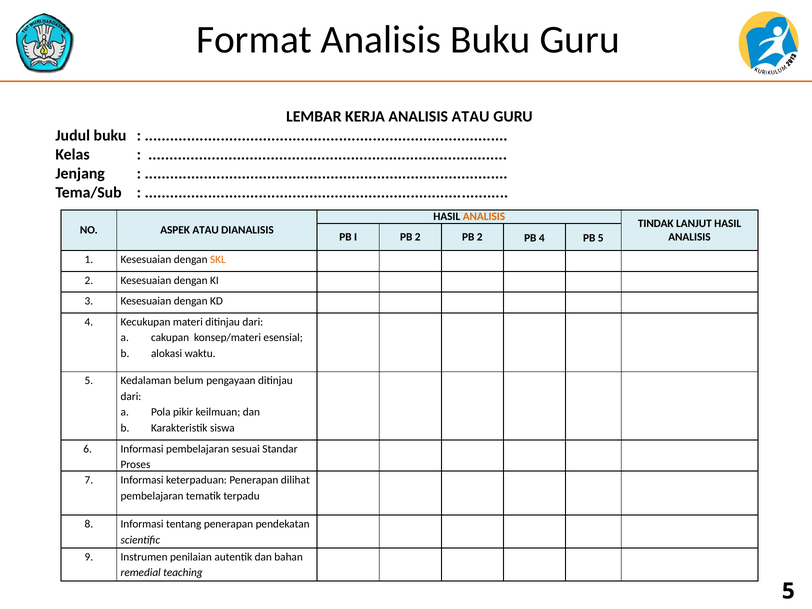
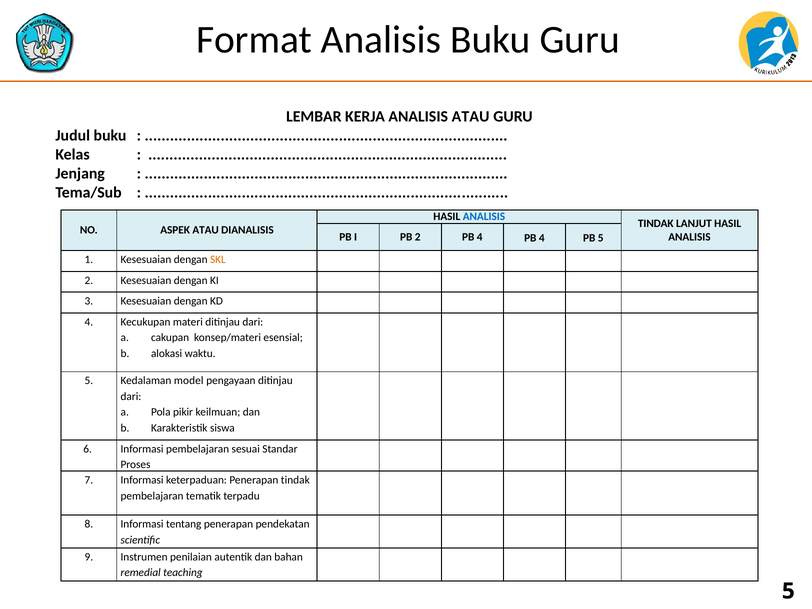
ANALISIS colour: orange -> blue (484, 217)
2 PB 2: 2 -> 4 (480, 237)
belum: belum -> model (189, 381)
Penerapan dilihat: dilihat -> tindak (295, 480)
